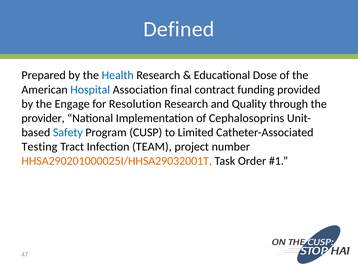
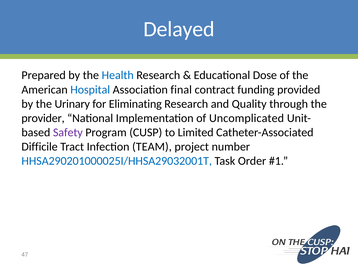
Defined: Defined -> Delayed (179, 29)
Engage: Engage -> Urinary (72, 104)
Resolution: Resolution -> Eliminating (135, 104)
Cephalosoprins: Cephalosoprins -> Uncomplicated (247, 118)
Safety colour: blue -> purple (68, 133)
Testing: Testing -> Difficile (40, 147)
HHSA290201000025I/HHSA29032001T colour: orange -> blue (117, 161)
